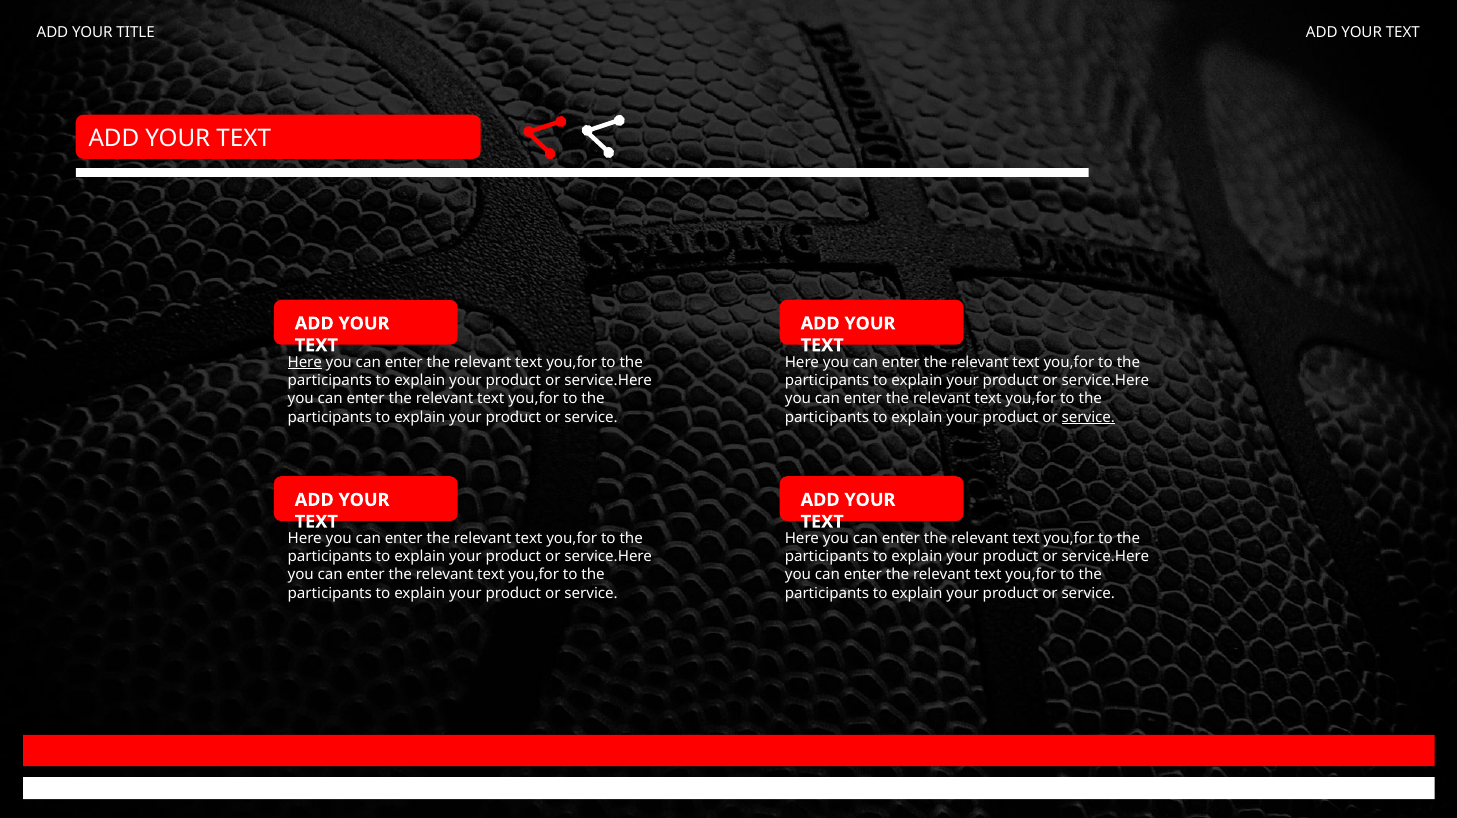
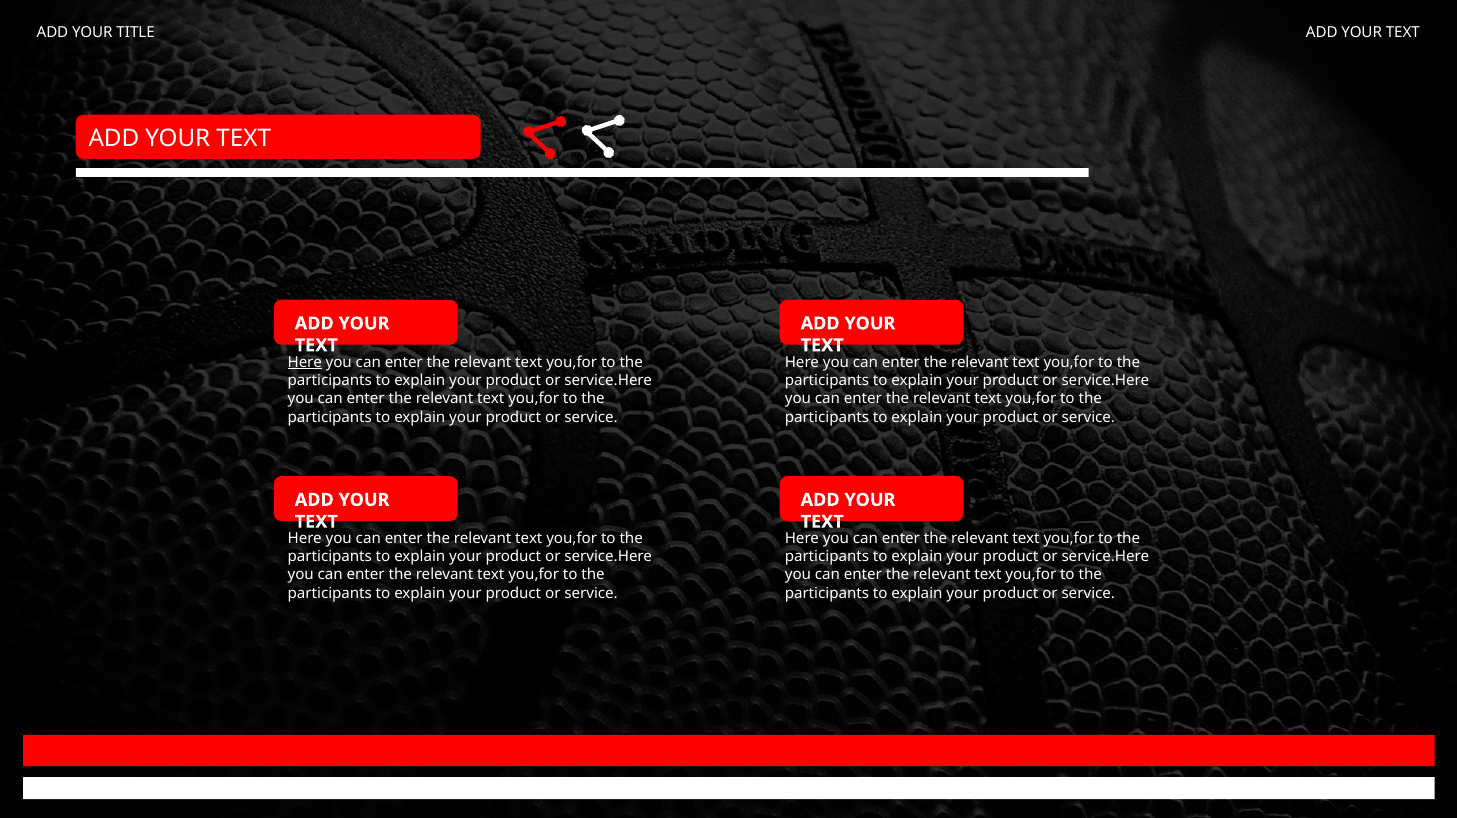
service underline: present -> none (1088, 417)
